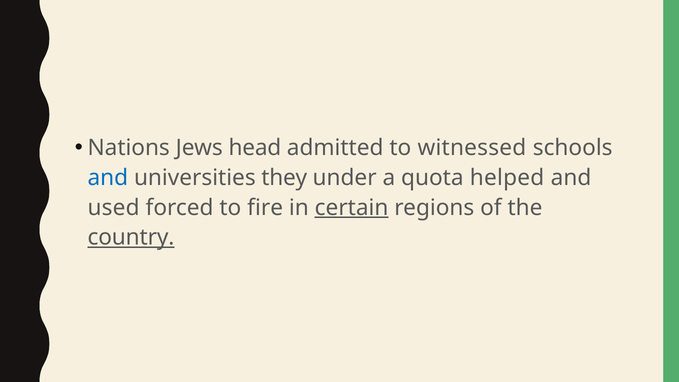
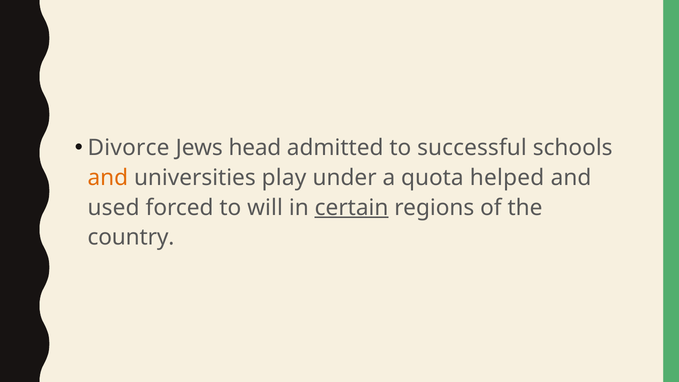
Nations: Nations -> Divorce (129, 148)
witnessed: witnessed -> successful (472, 148)
and colour: blue -> orange (108, 178)
they: they -> play (284, 178)
fire: fire -> will (265, 208)
country underline: present -> none (131, 237)
